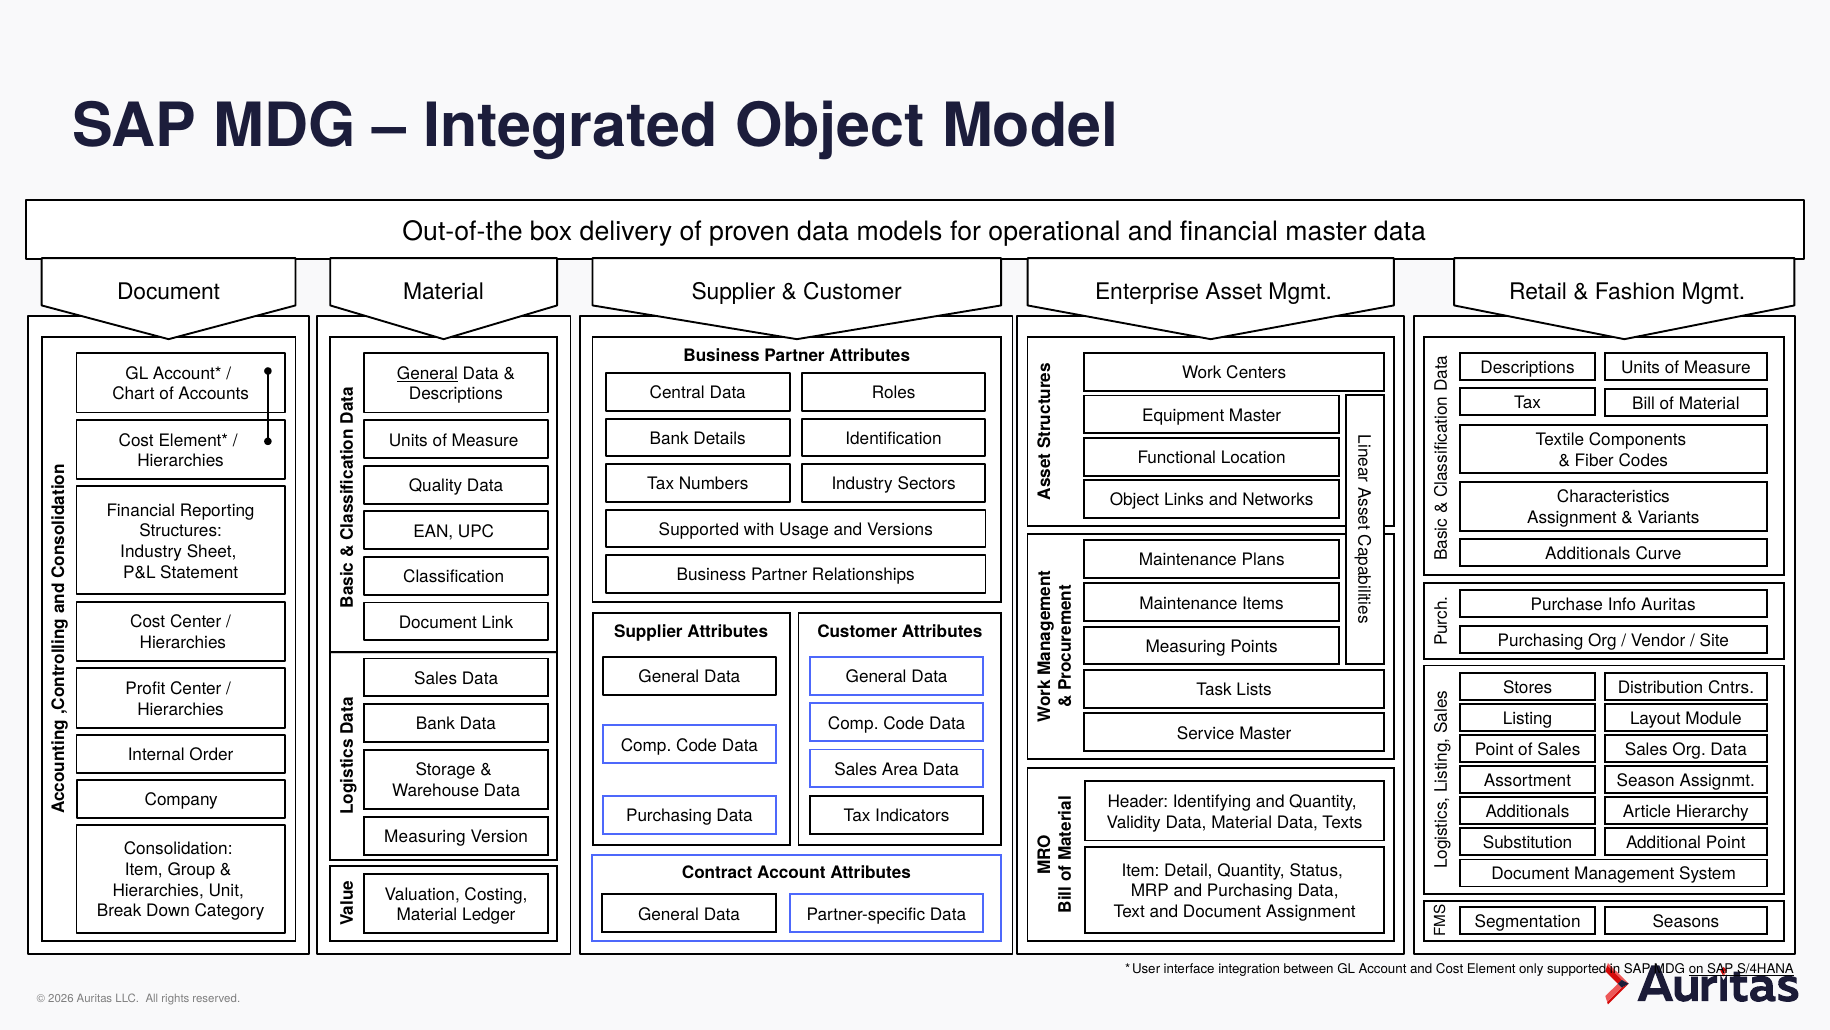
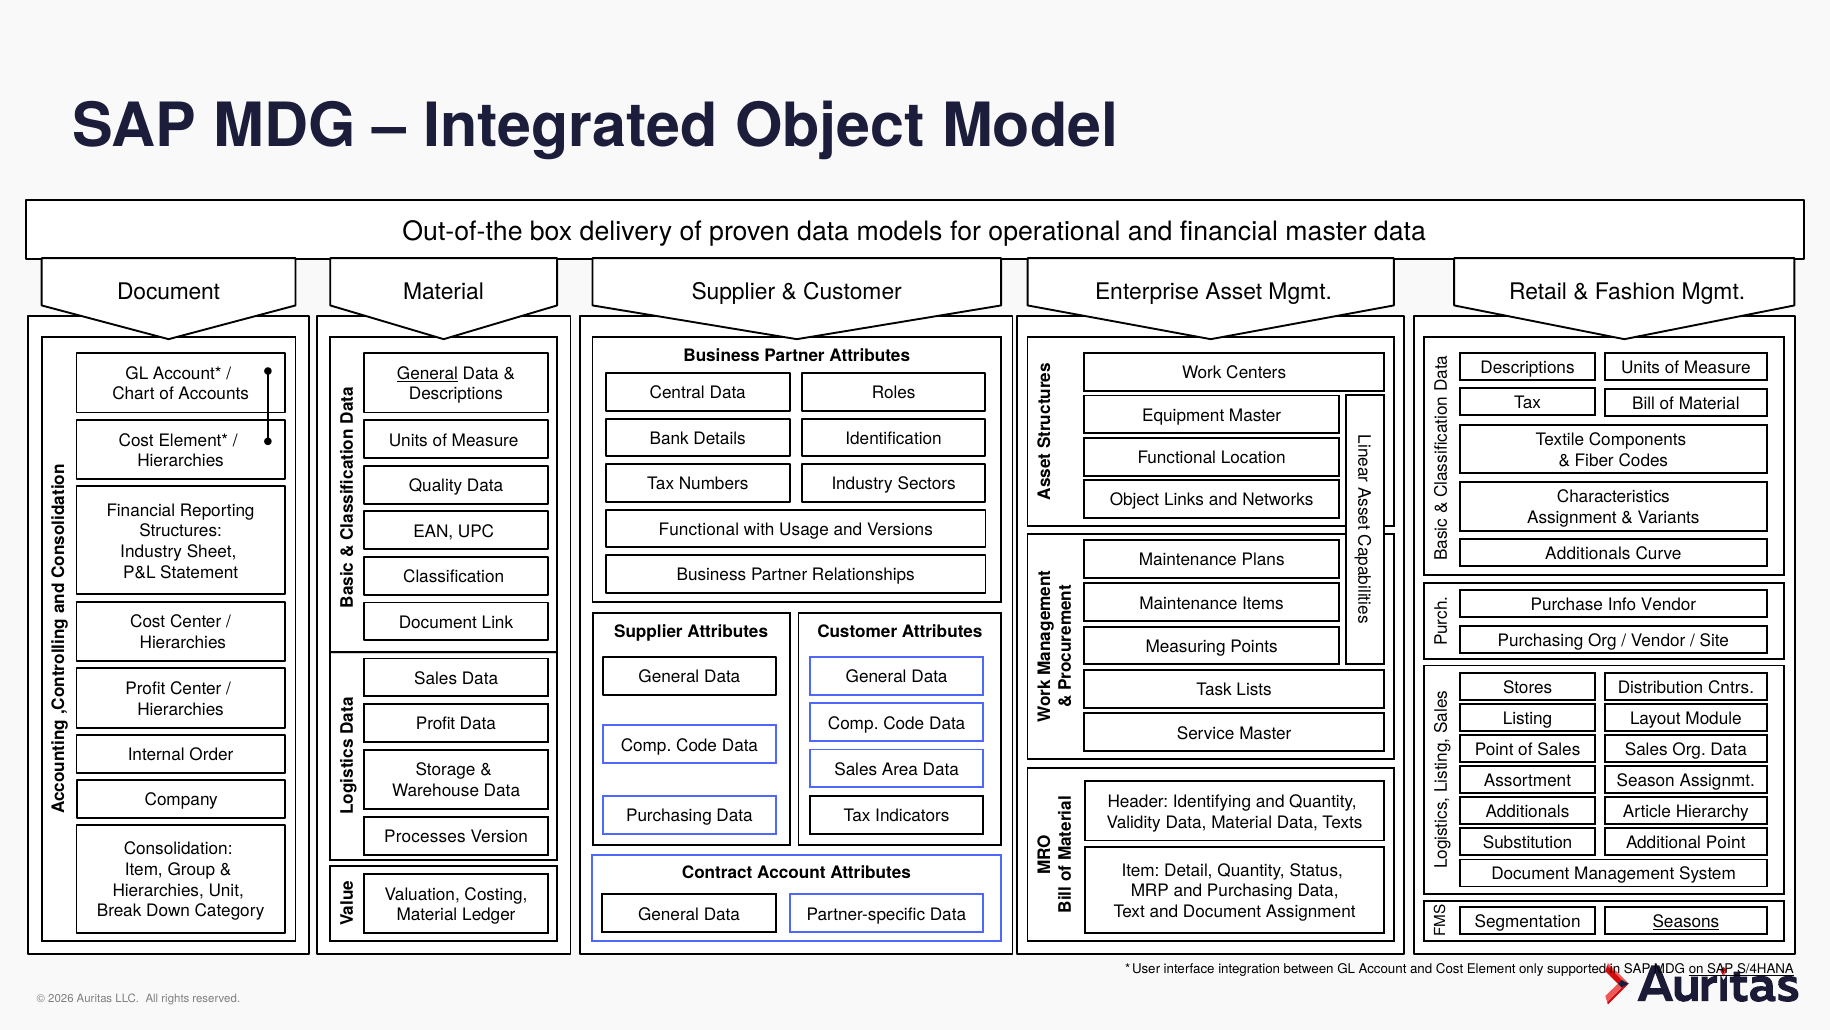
Supported: Supported -> Functional (699, 529)
Info Auritas: Auritas -> Vendor (1669, 604)
Bank: Bank -> Profit (436, 724)
Measuring: Measuring -> Processes (425, 836)
Seasons underline: none -> present (1686, 921)
